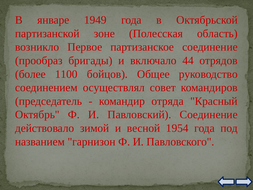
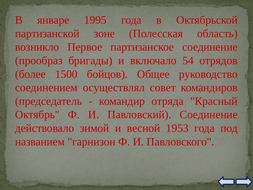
1949: 1949 -> 1995 (95, 20)
44: 44 -> 54 (188, 61)
1100: 1100 -> 1500 (66, 74)
1954: 1954 -> 1953 (177, 128)
